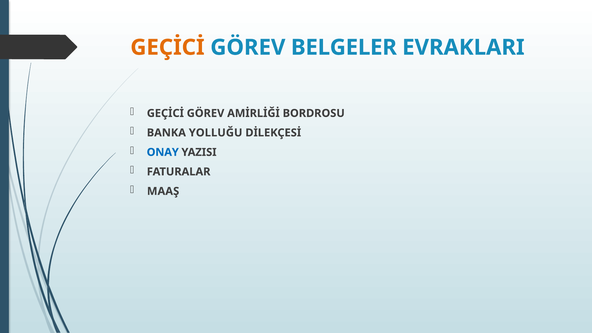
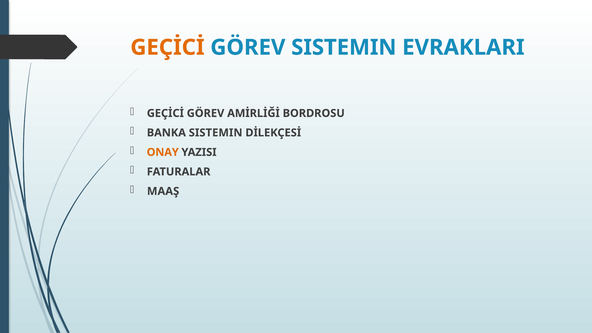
GÖREV BELGELER: BELGELER -> SISTEMIN (344, 47)
BANKA YOLLUĞU: YOLLUĞU -> SISTEMIN (216, 133)
ONAY colour: blue -> orange (163, 152)
